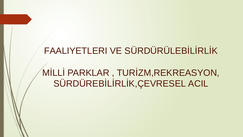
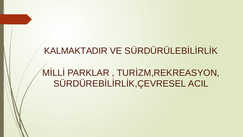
FAALIYETLERI: FAALIYETLERI -> KALMAKTADIR (76, 51)
